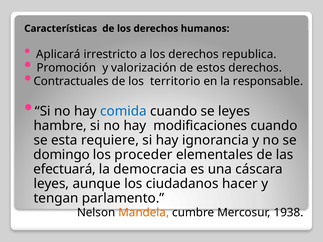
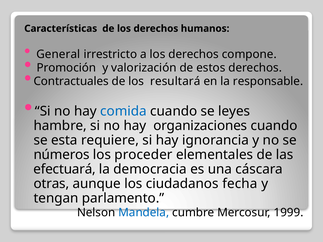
Aplicará: Aplicará -> General (58, 54)
republica: republica -> compone (249, 54)
territorio: territorio -> resultará (175, 81)
modificaciones: modificaciones -> organizaciones (200, 126)
domingo: domingo -> números (62, 155)
leyes: leyes -> otras (51, 184)
hacer: hacer -> fecha (240, 184)
Mandela colour: orange -> blue (144, 213)
1938: 1938 -> 1999 (289, 213)
